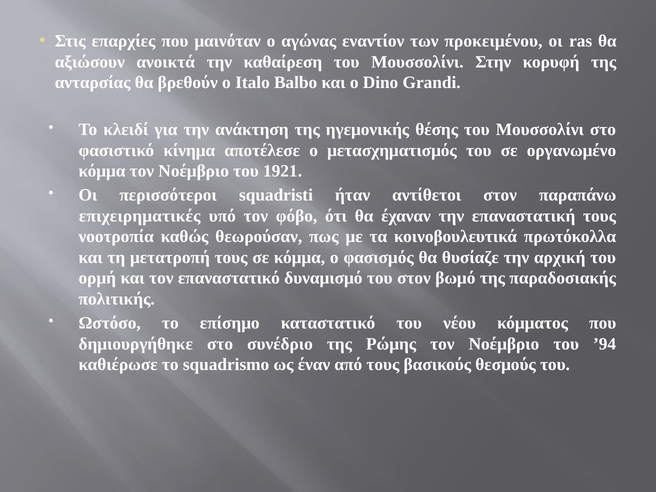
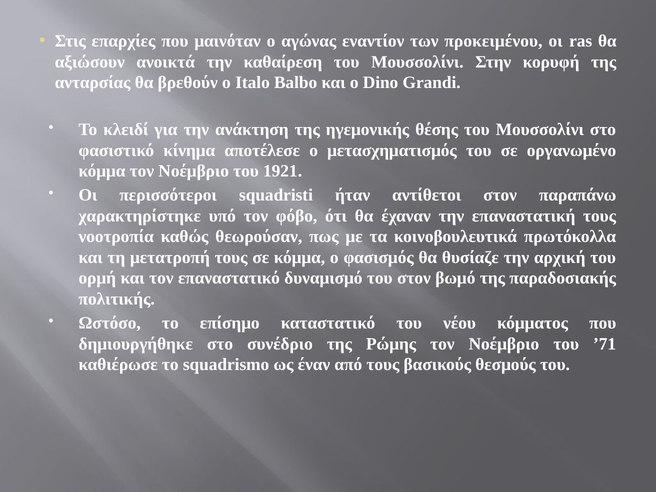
επιχειρηματικές: επιχειρηματικές -> χαρακτηρίστηκε (140, 216)
’94: ’94 -> ’71 (605, 344)
